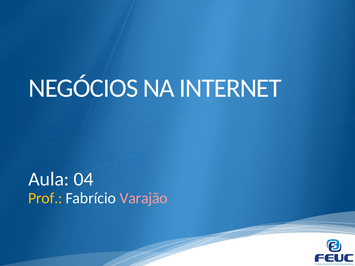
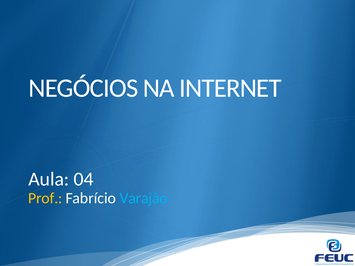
Varajão colour: pink -> light blue (144, 198)
